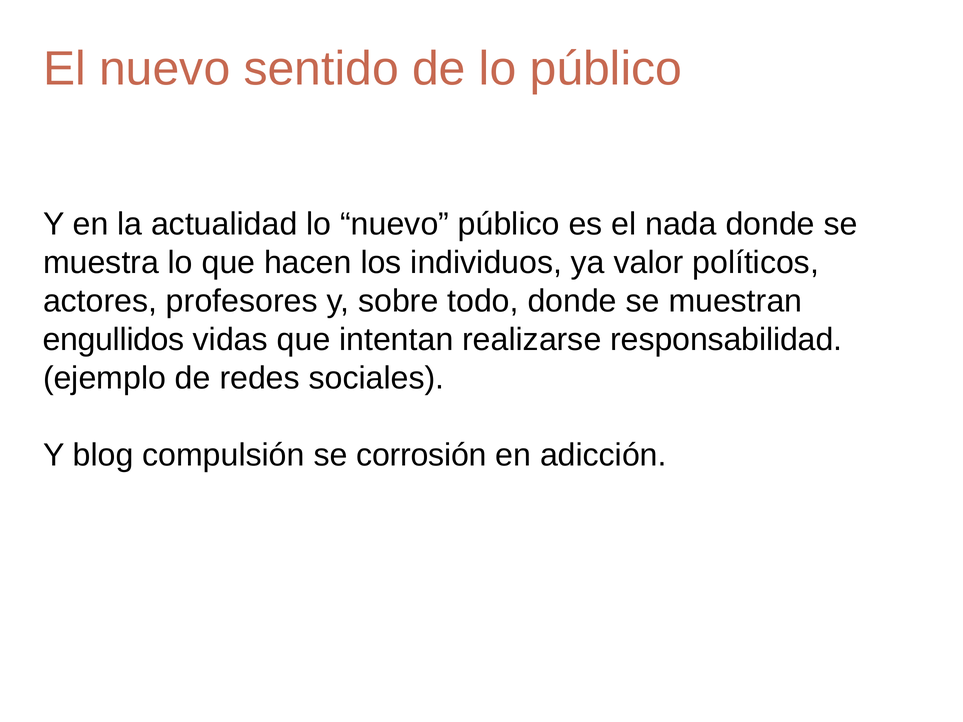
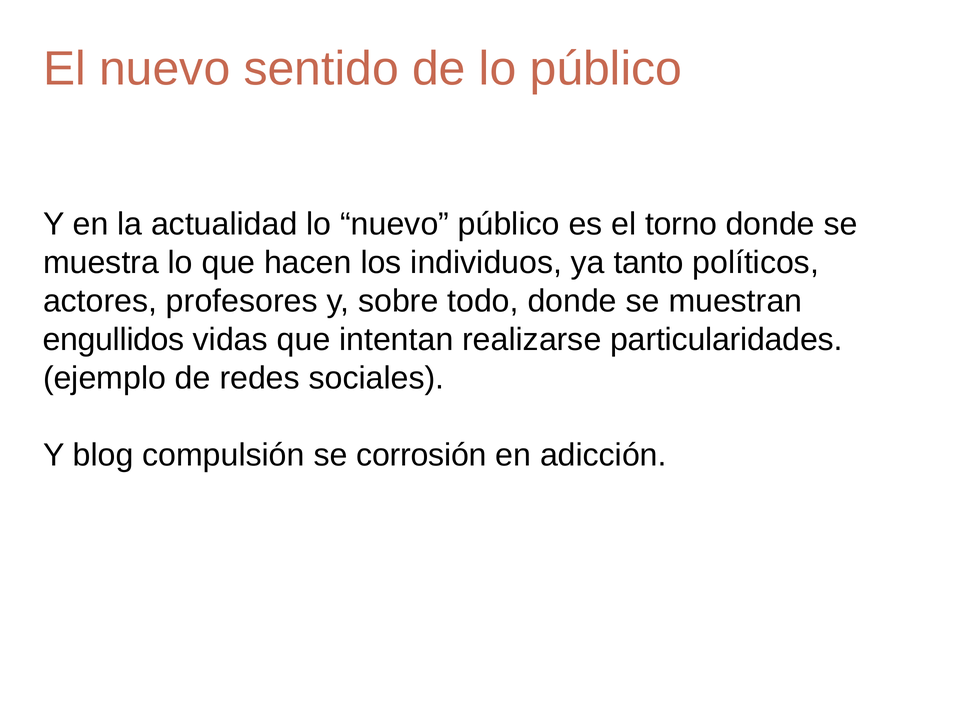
nada: nada -> torno (681, 224)
valor: valor -> tanto (649, 263)
responsabilidad: responsabilidad -> particularidades (726, 340)
